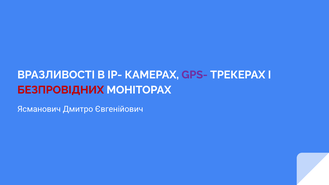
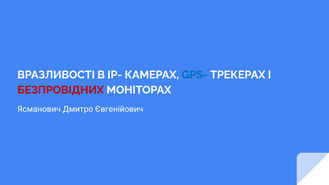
GPS- colour: purple -> blue (195, 75)
